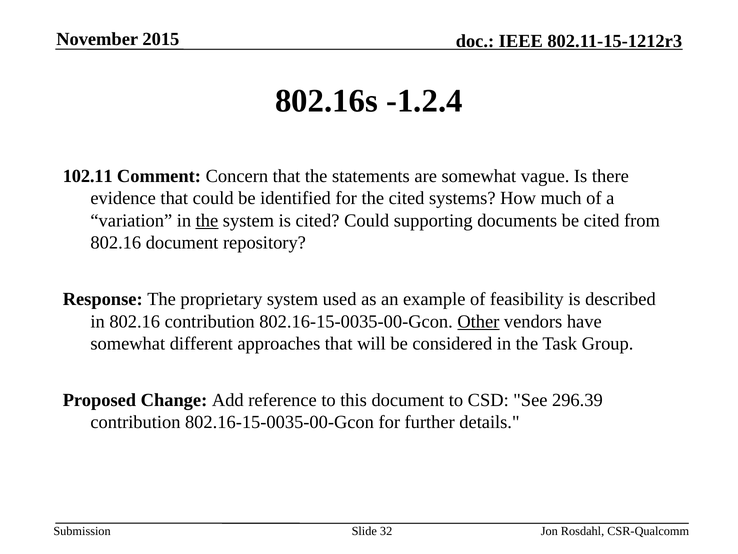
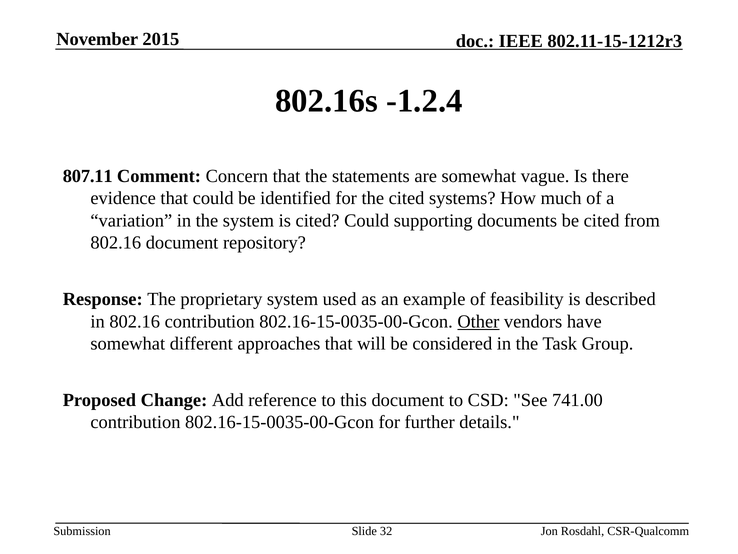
102.11: 102.11 -> 807.11 (88, 176)
the underline: present -> none (207, 220)
296.39: 296.39 -> 741.00 (577, 400)
